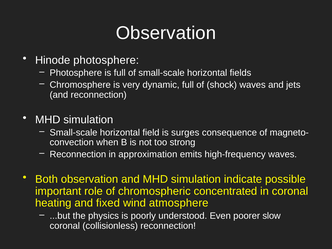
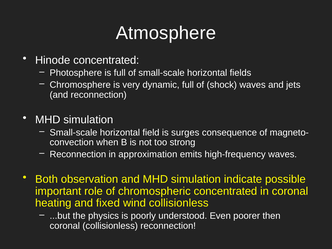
Observation: Observation -> Atmosphere (166, 33)
Hinode photosphere: photosphere -> concentrated (106, 60)
wind atmosphere: atmosphere -> collisionless (179, 203)
slow: slow -> then (272, 216)
